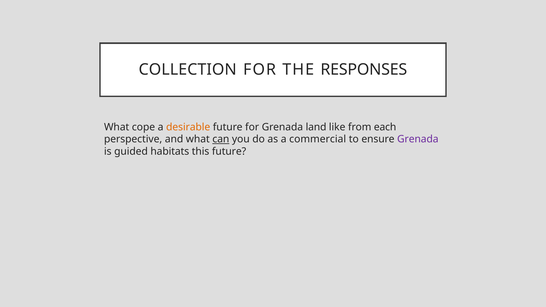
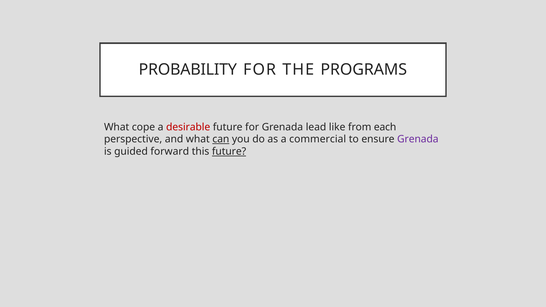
COLLECTION: COLLECTION -> PROBABILITY (188, 70)
RESPONSES: RESPONSES -> PROGRAMS (364, 70)
desirable colour: orange -> red (188, 127)
land: land -> lead (316, 127)
habitats: habitats -> forward (170, 152)
future underline: none -> present (229, 152)
